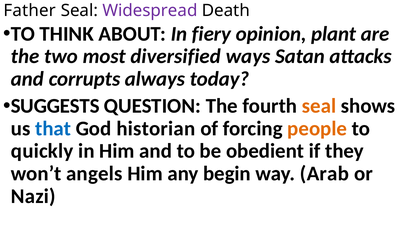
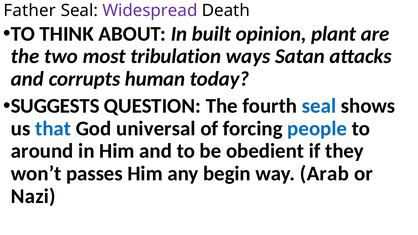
fiery: fiery -> built (212, 34)
diversified: diversified -> tribulation (176, 56)
always: always -> human (155, 79)
seal colour: orange -> blue (319, 106)
historian: historian -> universal (156, 129)
people colour: orange -> blue (317, 129)
quickly: quickly -> around (42, 151)
angels: angels -> passes (94, 174)
